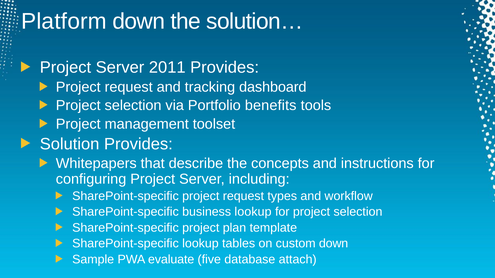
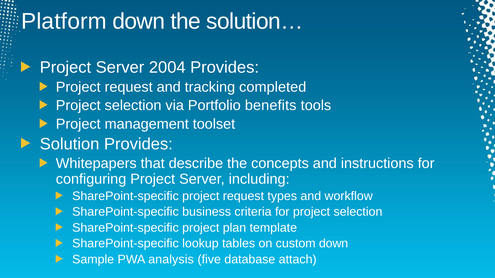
2011: 2011 -> 2004 (167, 68)
dashboard: dashboard -> completed (273, 87)
business lookup: lookup -> criteria (253, 212)
evaluate: evaluate -> analysis (171, 260)
